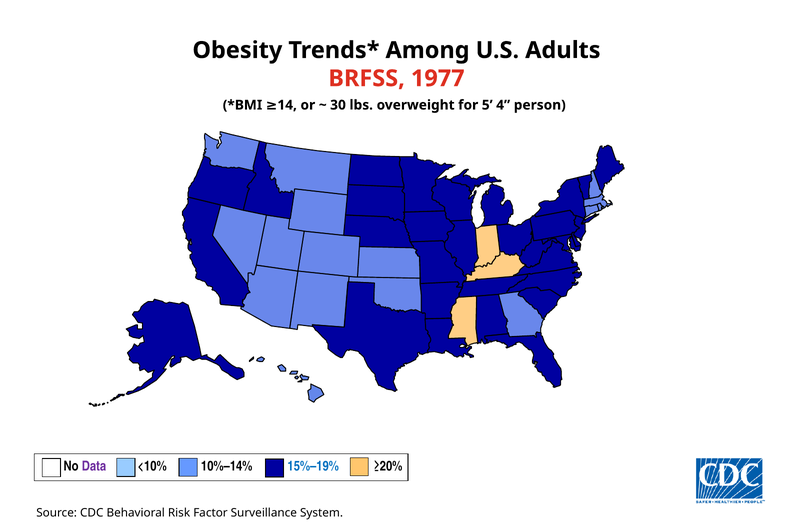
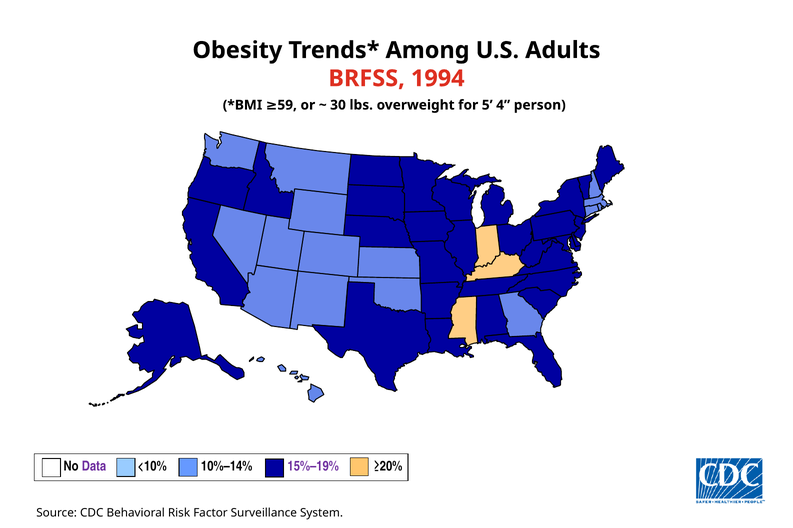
1977: 1977 -> 1994 (438, 79)
14: 14 -> 59 (287, 105)
15%–19% colour: blue -> purple (313, 467)
